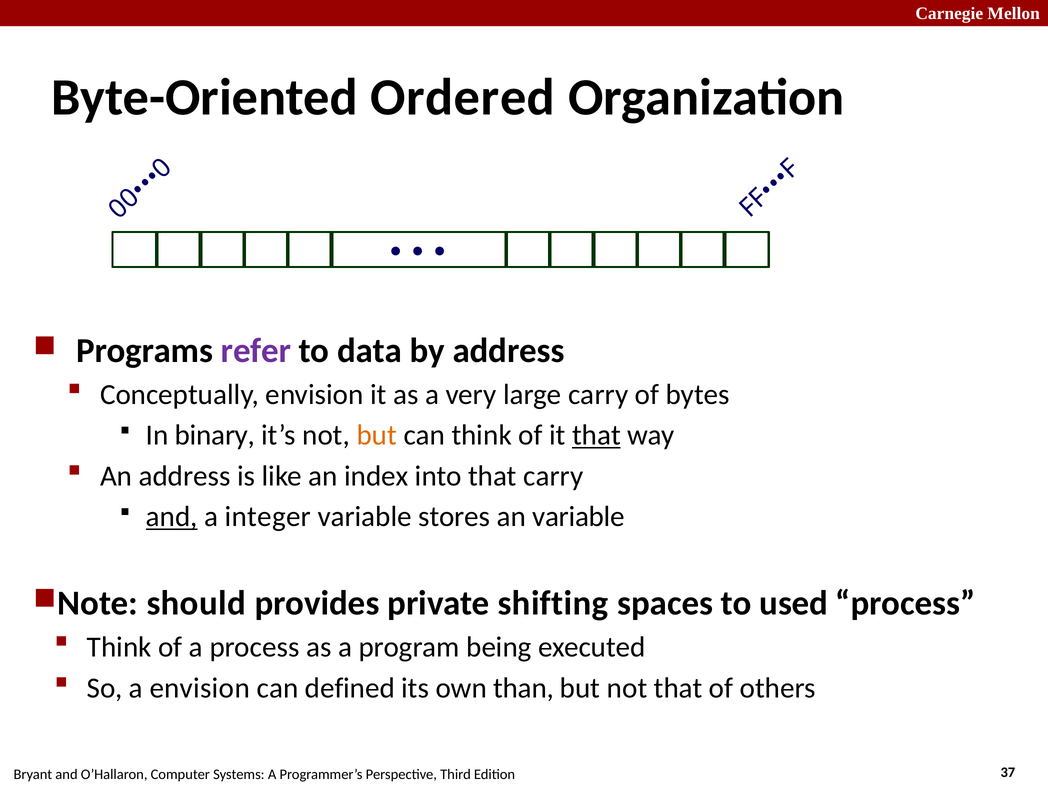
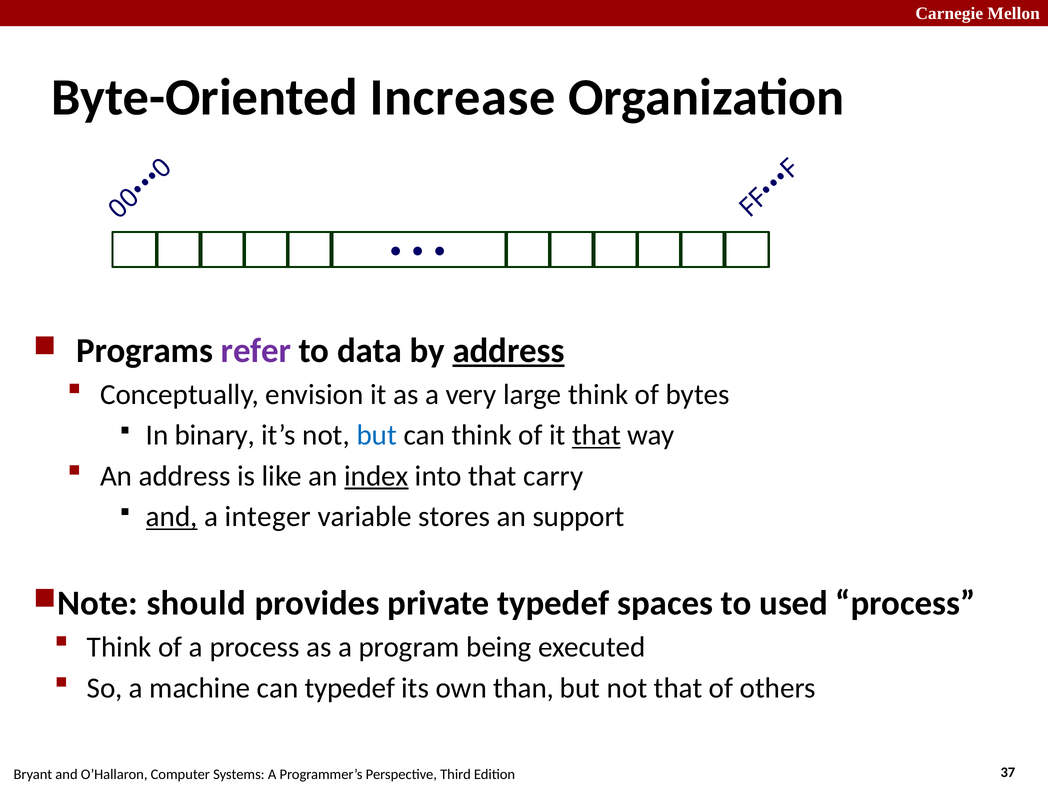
Ordered: Ordered -> Increase (463, 97)
address underline: none -> present (509, 351)
large carry: carry -> think (598, 395)
but colour: orange -> blue (377, 435)
index underline: none -> present (376, 476)
an variable: variable -> support (578, 517)
private shifting: shifting -> typedef (553, 603)
a envision: envision -> machine (200, 688)
can defined: defined -> typedef (350, 688)
